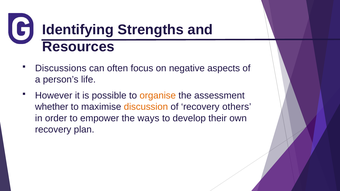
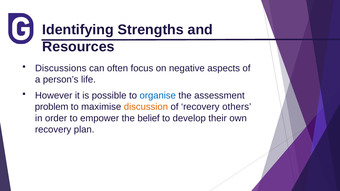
organise colour: orange -> blue (158, 96)
whether: whether -> problem (52, 107)
ways: ways -> belief (149, 118)
